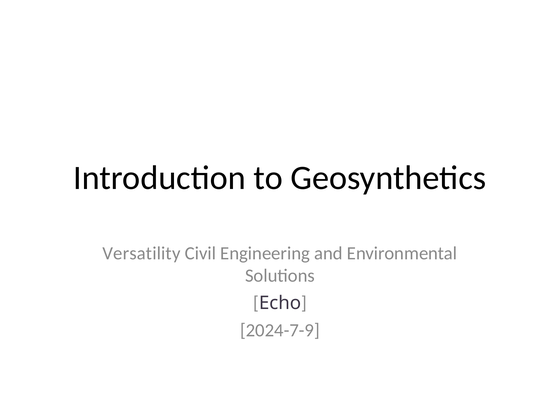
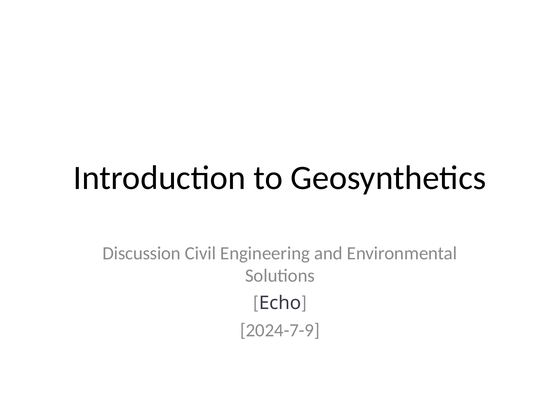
Versatility: Versatility -> Discussion (142, 253)
